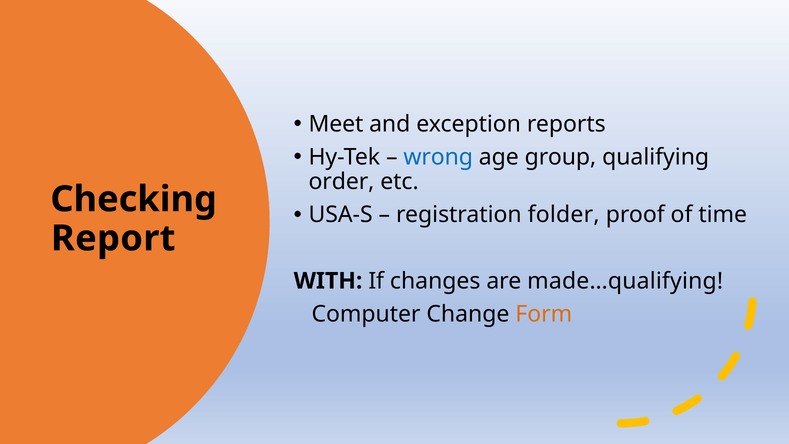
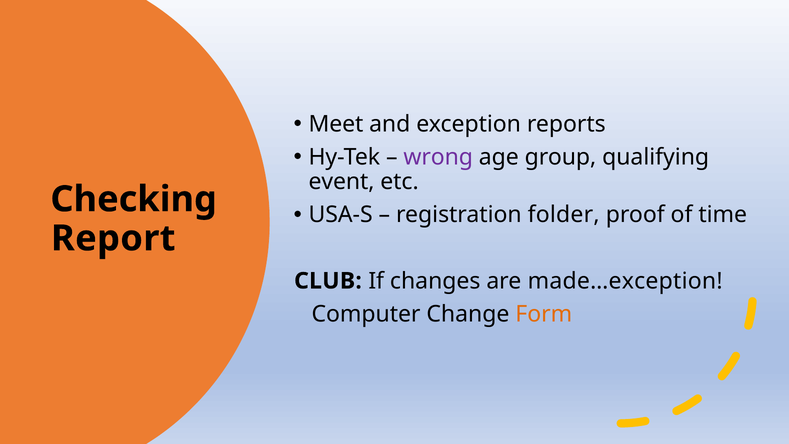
wrong colour: blue -> purple (438, 157)
order: order -> event (341, 182)
WITH: WITH -> CLUB (328, 281)
made…qualifying: made…qualifying -> made…exception (625, 281)
